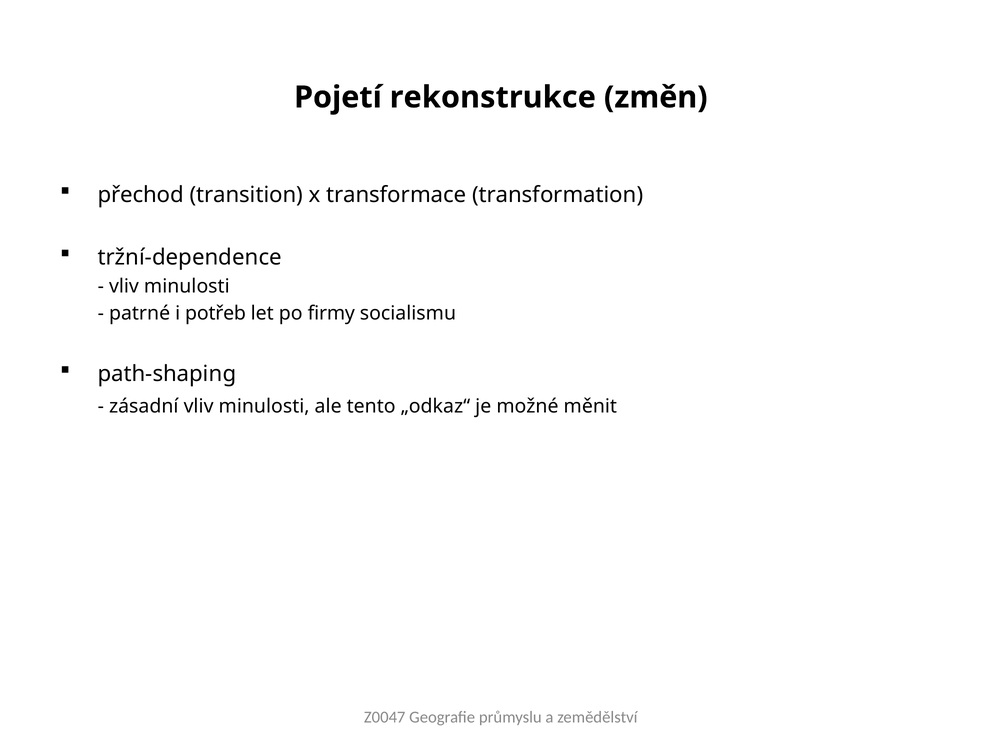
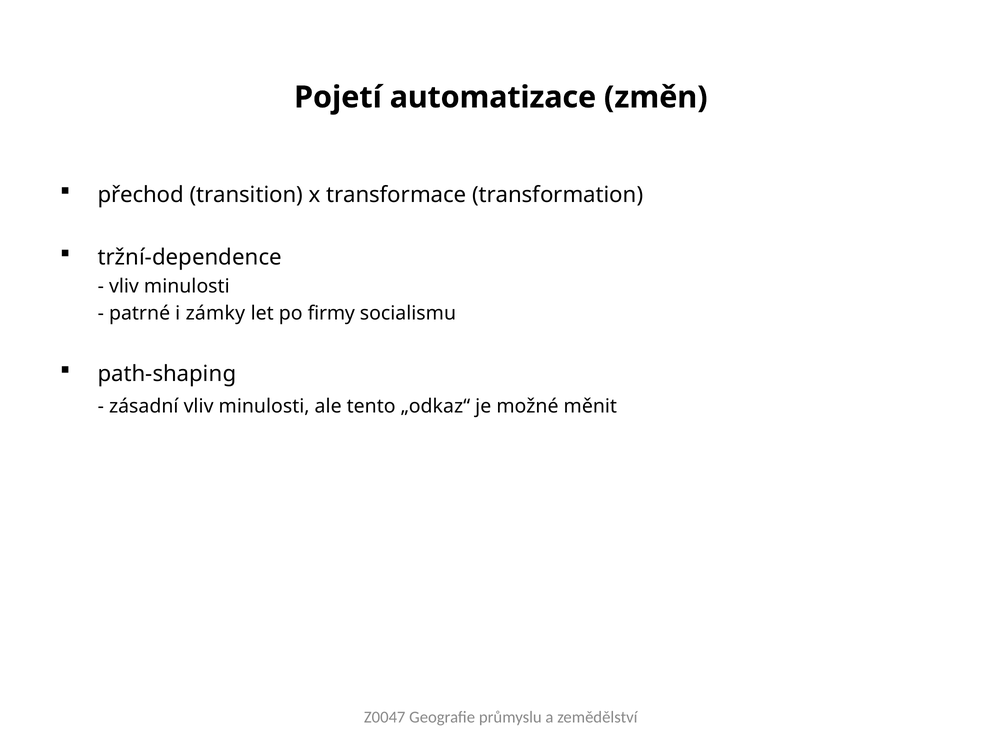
rekonstrukce: rekonstrukce -> automatizace (493, 97)
potřeb: potřeb -> zámky (215, 314)
